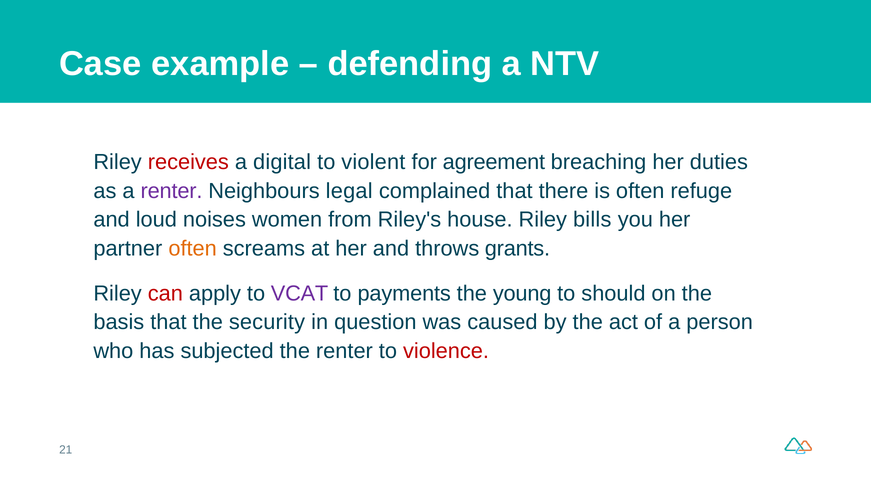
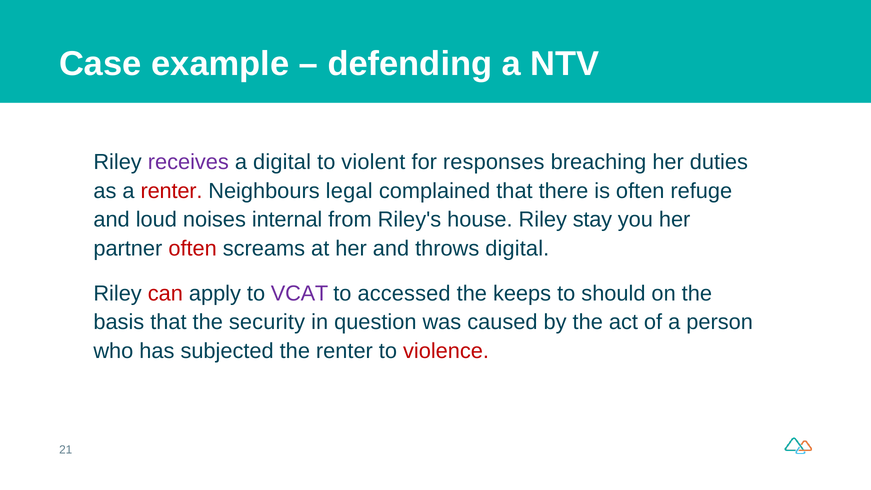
receives colour: red -> purple (188, 162)
agreement: agreement -> responses (494, 162)
renter colour: purple -> red (172, 191)
women: women -> internal (287, 220)
bills: bills -> stay (592, 220)
often colour: orange -> red (193, 248)
throws grants: grants -> digital (517, 248)
payments: payments -> accessed (404, 293)
young: young -> keeps (522, 293)
